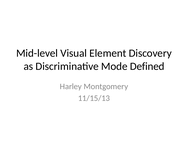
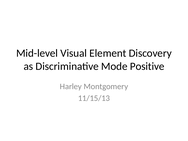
Defined: Defined -> Positive (147, 66)
